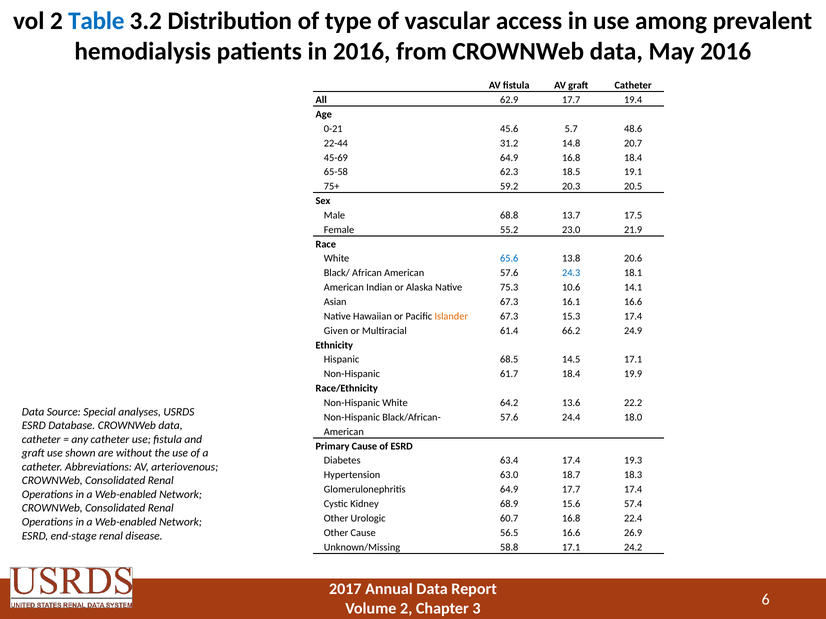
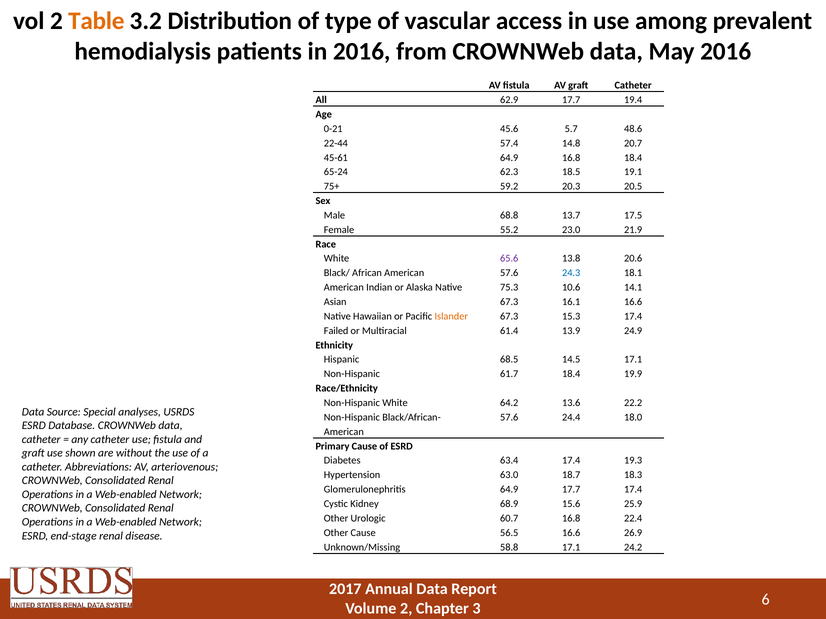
Table colour: blue -> orange (96, 21)
31.2: 31.2 -> 57.4 (509, 143)
45-69: 45-69 -> 45-61 (336, 158)
65-58: 65-58 -> 65-24 (336, 172)
65.6 colour: blue -> purple (509, 259)
Given: Given -> Failed (336, 331)
66.2: 66.2 -> 13.9 (571, 331)
57.4: 57.4 -> 25.9 (633, 504)
